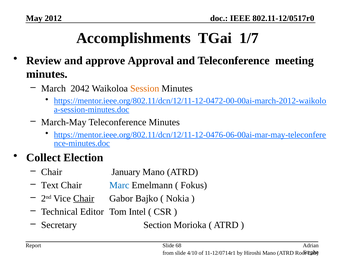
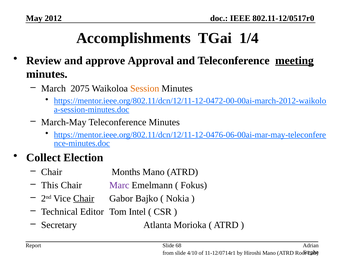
1/7: 1/7 -> 1/4 (249, 38)
meeting underline: none -> present (294, 60)
2042: 2042 -> 2075 (80, 88)
January: January -> Months (126, 172)
Text: Text -> This (50, 185)
Marc colour: blue -> purple (119, 185)
Section: Section -> Atlanta (157, 225)
